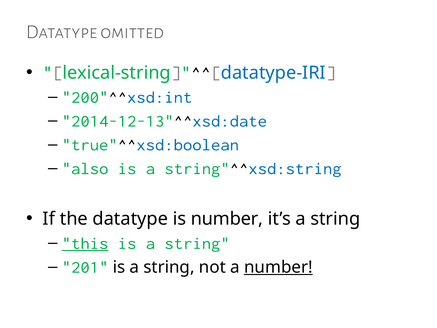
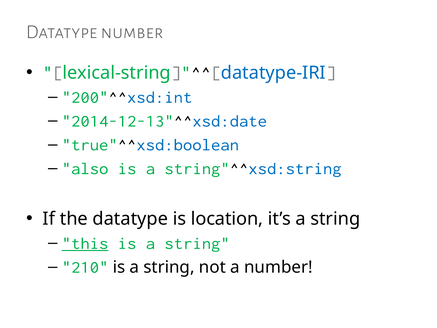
Datatype omitted: omitted -> number (132, 32)
is number: number -> location (227, 219)
201: 201 -> 210 (85, 267)
number underline: present -> none (278, 267)
